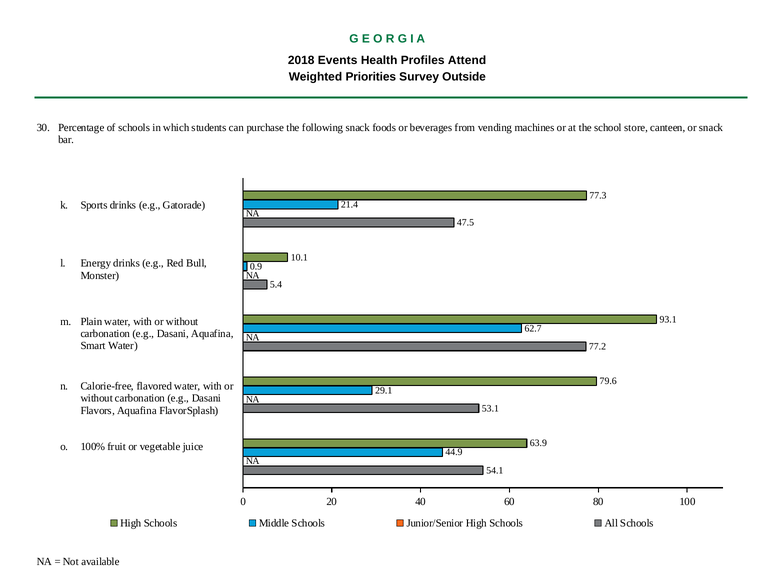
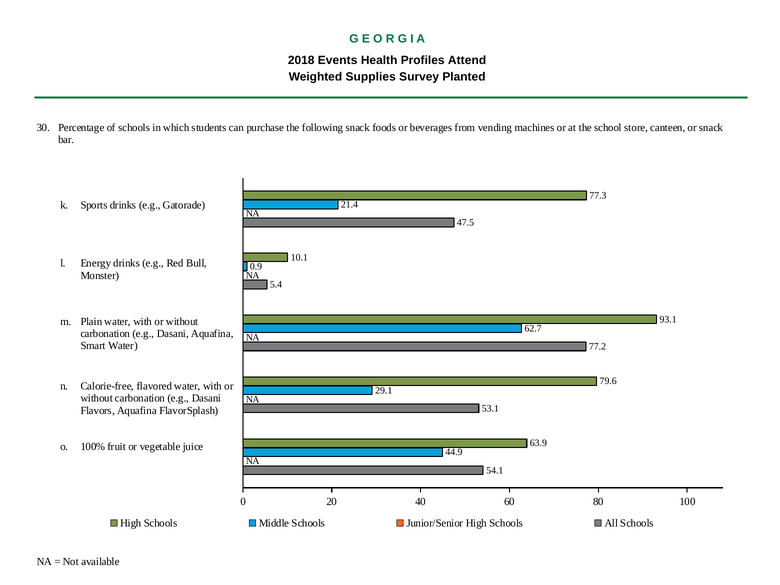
Priorities: Priorities -> Supplies (371, 77)
Outside: Outside -> Planted (464, 77)
